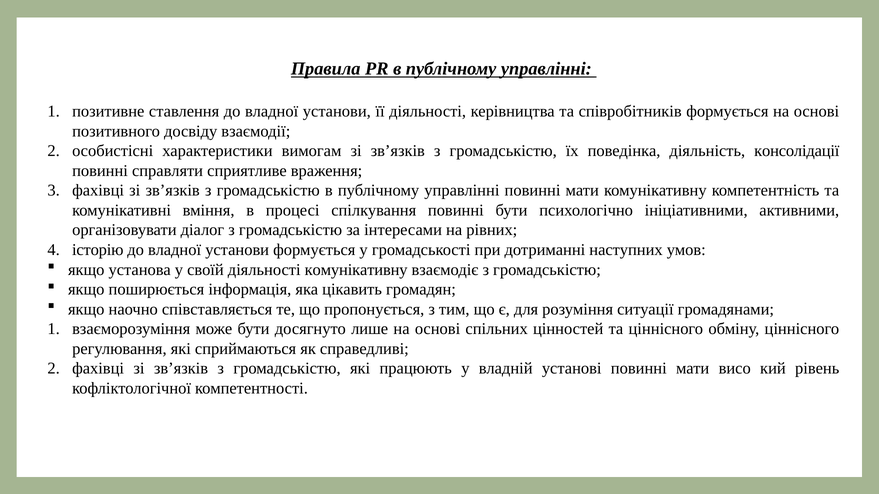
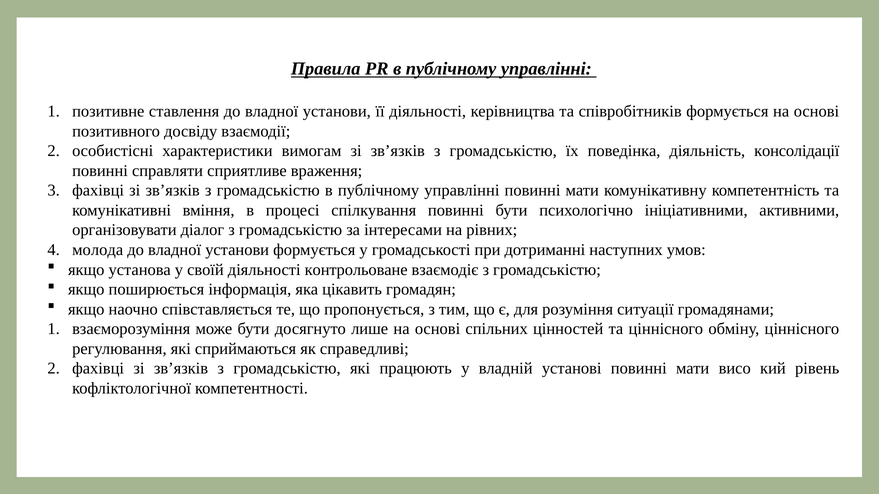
історію: історію -> молода (98, 250)
діяльності комунікативну: комунікативну -> контрольоване (356, 270)
